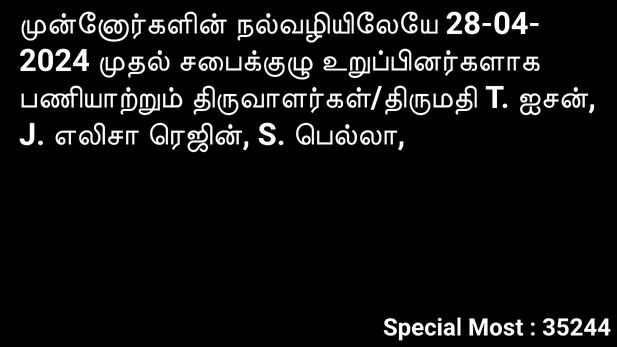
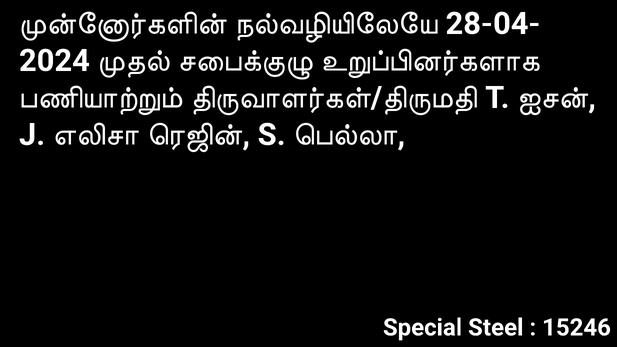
Most: Most -> Steel (496, 328)
35244: 35244 -> 15246 (577, 328)
